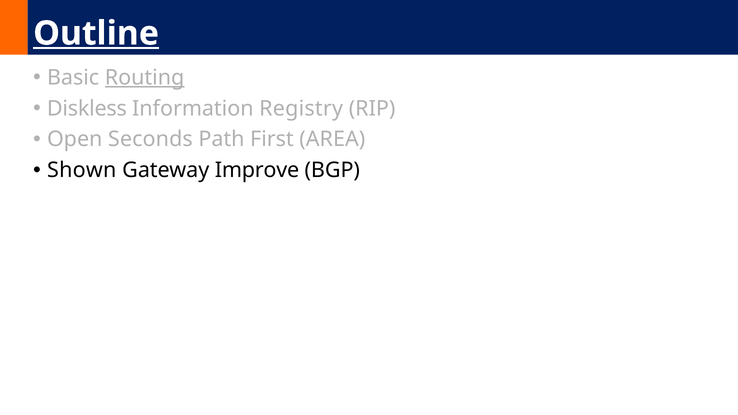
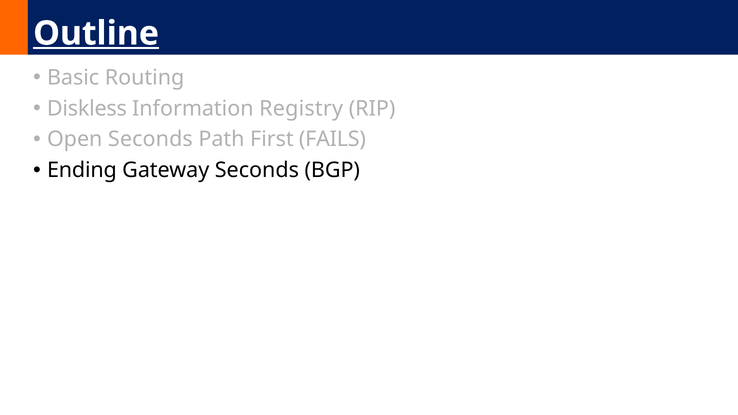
Routing underline: present -> none (145, 78)
AREA: AREA -> FAILS (332, 139)
Shown: Shown -> Ending (82, 170)
Gateway Improve: Improve -> Seconds (257, 170)
